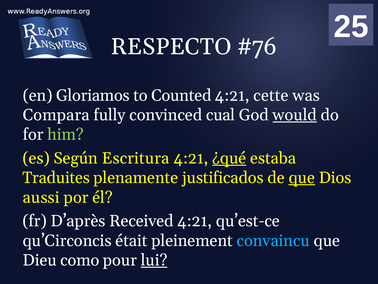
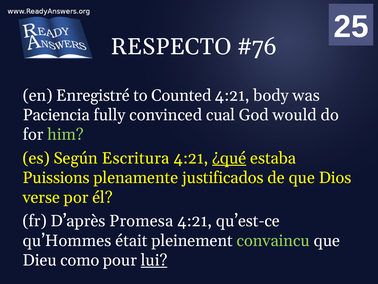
Gloriamos: Gloriamos -> Enregistré (93, 95)
cette: cette -> body (271, 95)
Compara: Compara -> Paciencia (56, 115)
would underline: present -> none (295, 115)
Traduites: Traduites -> Puissions (56, 177)
que underline: present -> none (302, 177)
aussi: aussi -> verse (41, 197)
Received: Received -> Promesa (141, 221)
qu’Circoncis: qu’Circoncis -> qu’Hommes (67, 240)
convaincu colour: light blue -> light green (273, 240)
